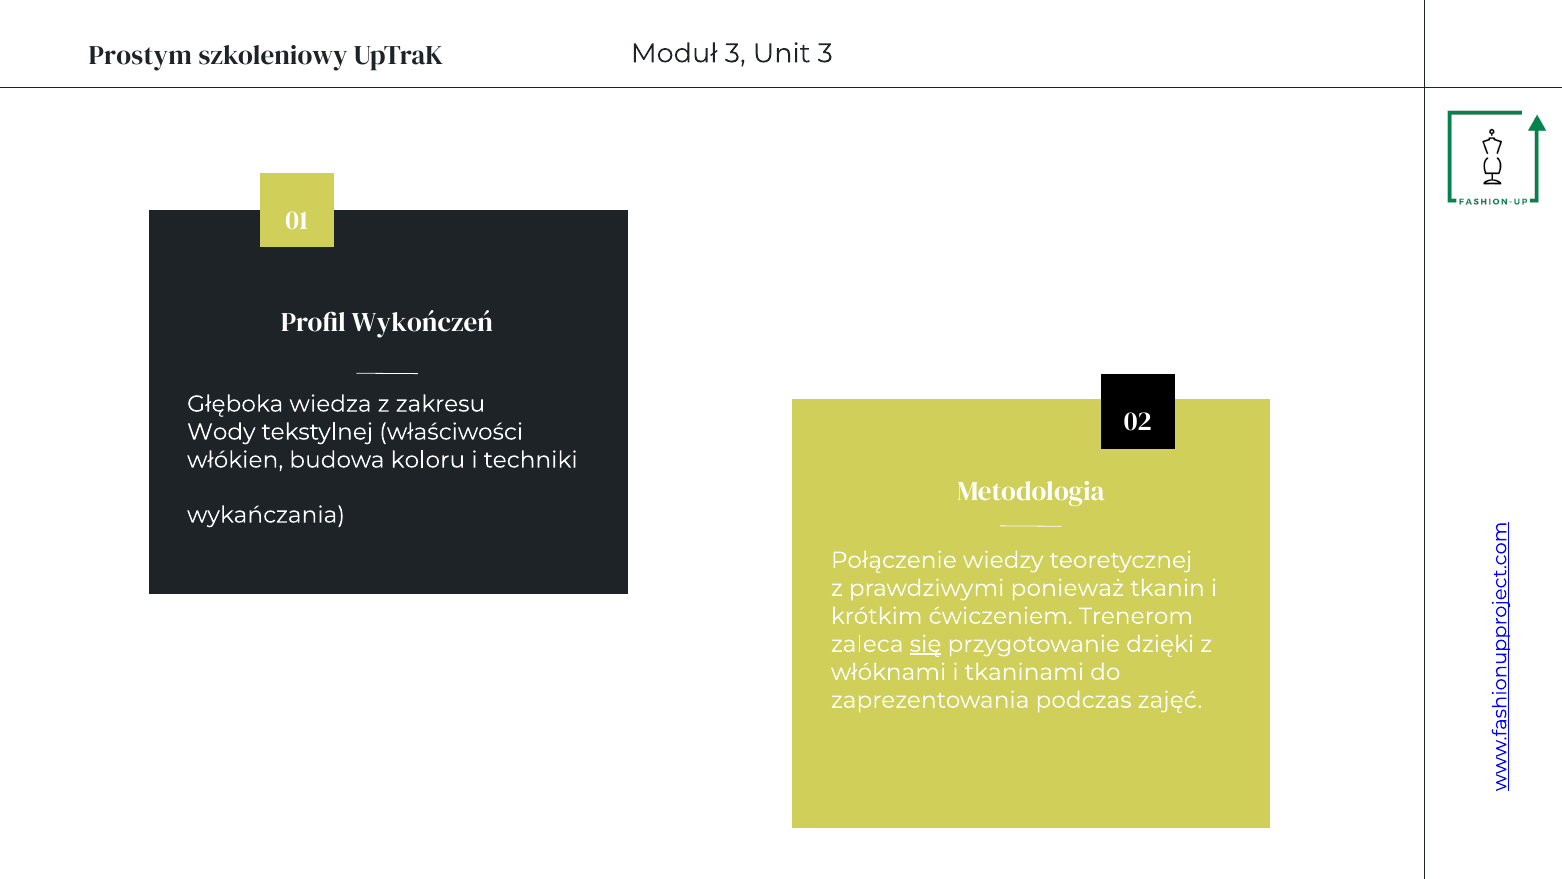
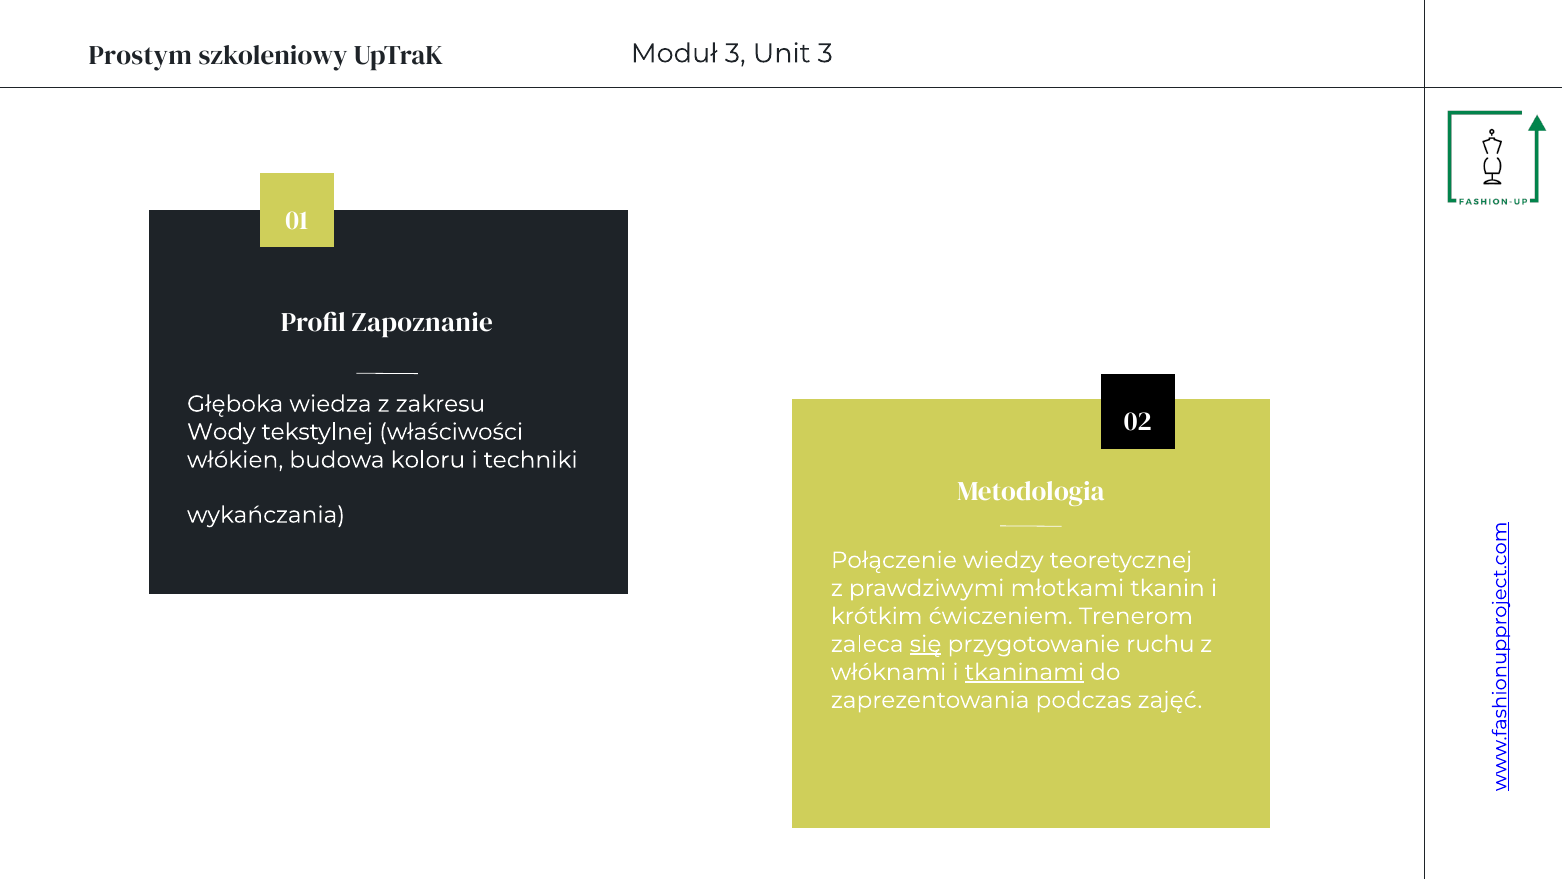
Wykończeń: Wykończeń -> Zapoznanie (422, 322)
ponieważ: ponieważ -> młotkami (1067, 588)
dzięki: dzięki -> ruchu (1160, 644)
tkaninami underline: none -> present (1024, 672)
